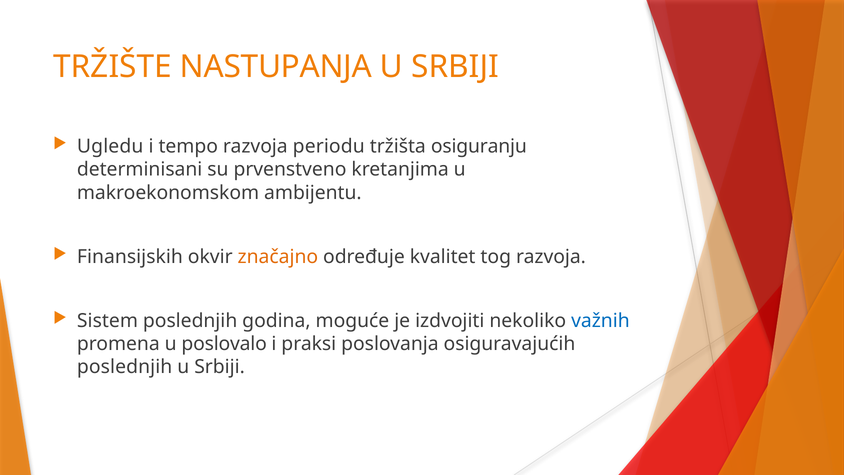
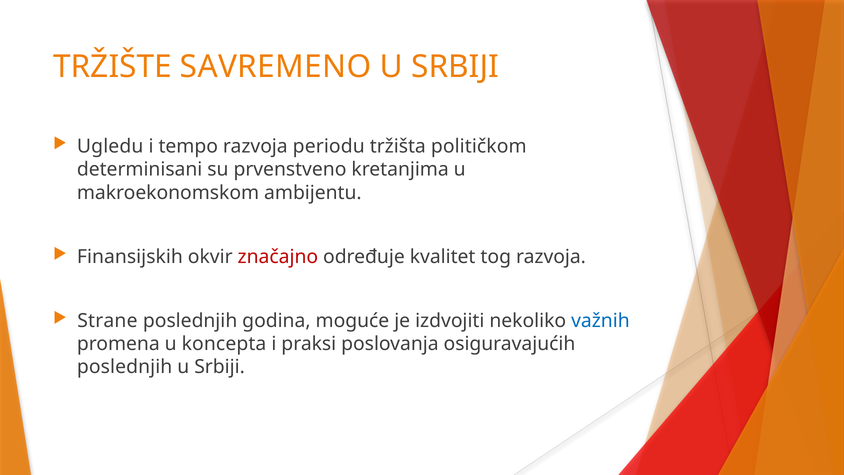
NASTUPANJA: NASTUPANJA -> SAVREMENO (276, 67)
osiguranju: osiguranju -> političkom (479, 146)
značajno colour: orange -> red (278, 257)
Sistem: Sistem -> Strane (107, 320)
poslovalo: poslovalo -> koncepta (224, 344)
